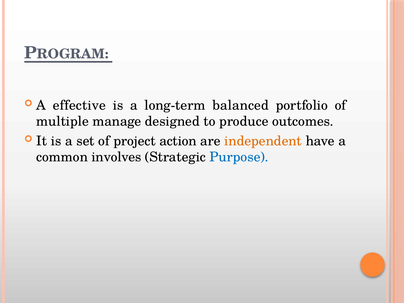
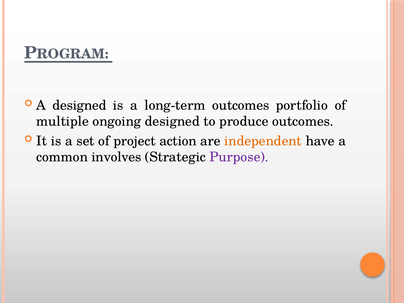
A effective: effective -> designed (80, 105)
long-term balanced: balanced -> outcomes (241, 105)
manage: manage -> ongoing (117, 121)
Purpose colour: blue -> purple (239, 157)
